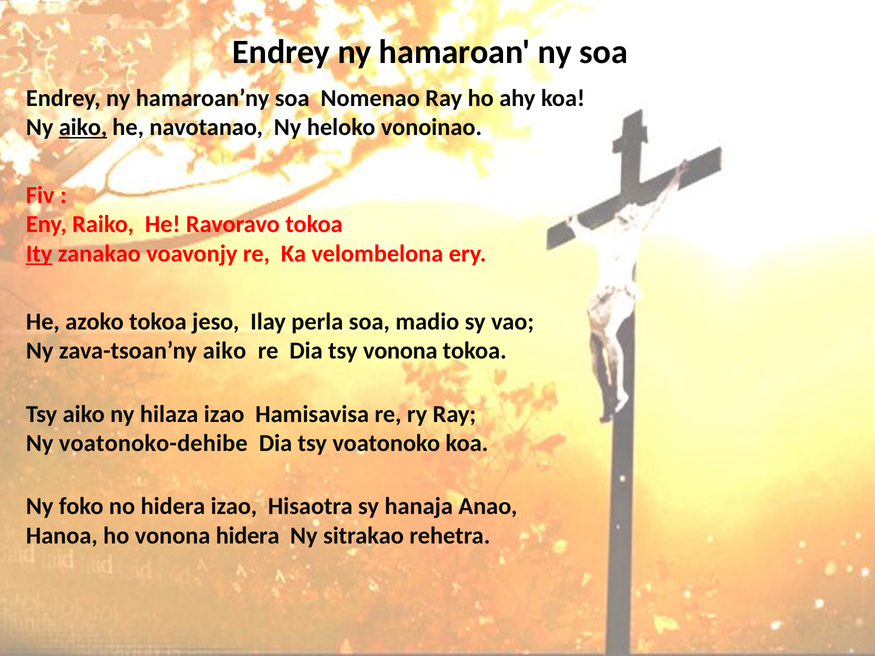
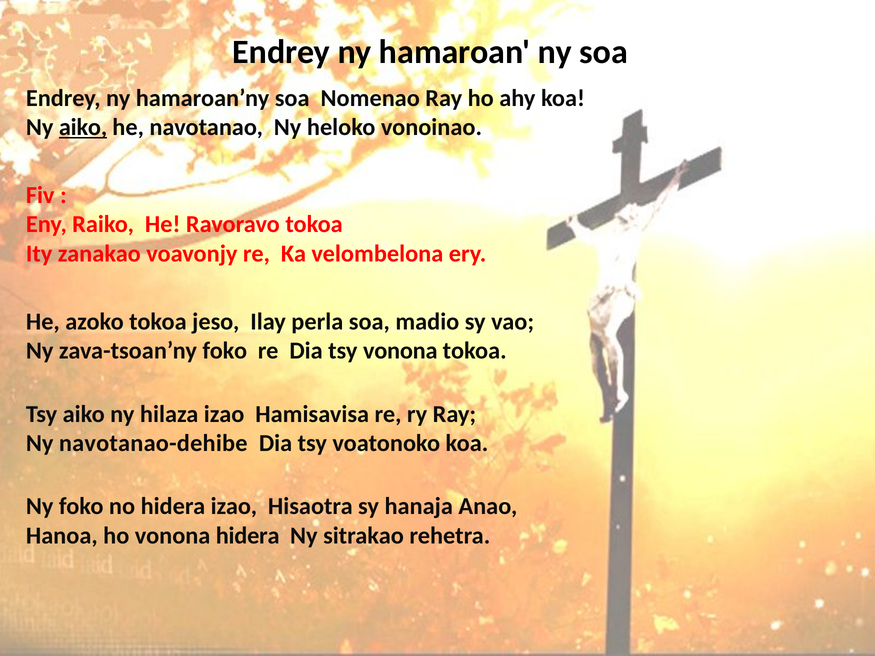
Ity underline: present -> none (39, 254)
zava-tsoan’ny aiko: aiko -> foko (225, 351)
voatonoko-dehibe: voatonoko-dehibe -> navotanao-dehibe (153, 443)
